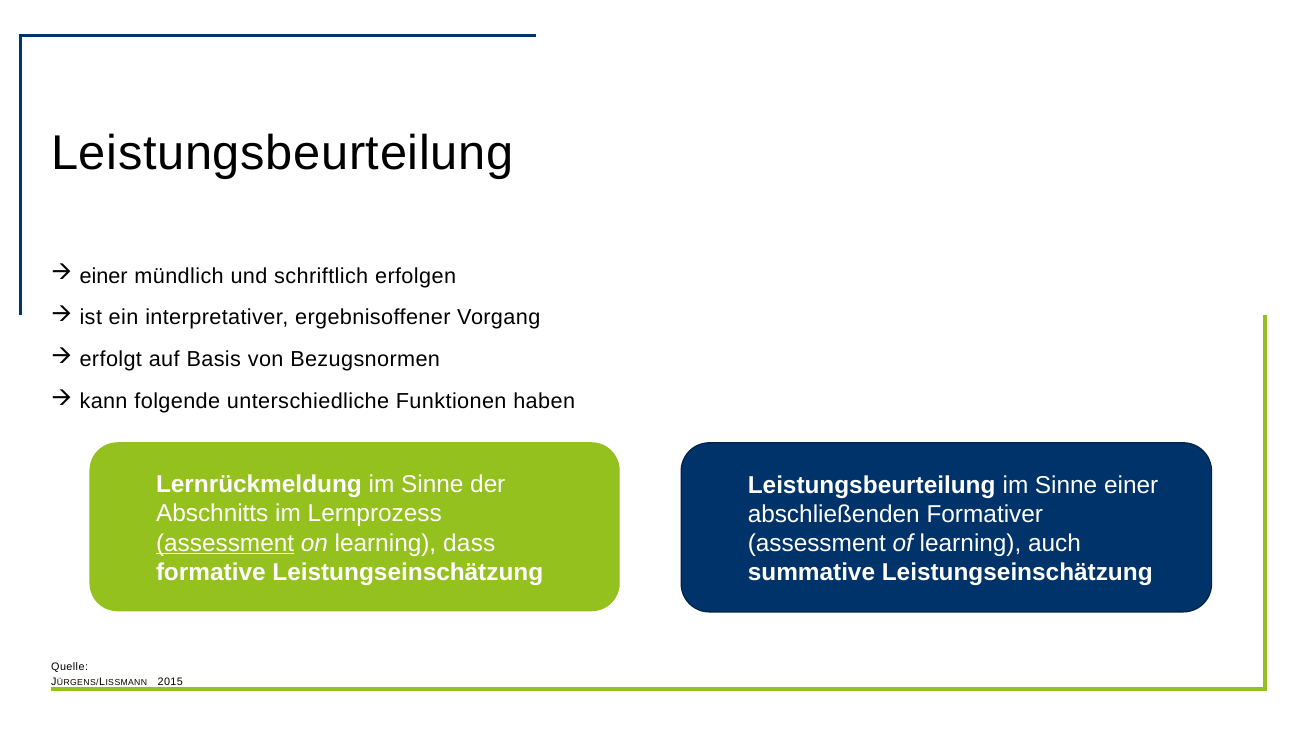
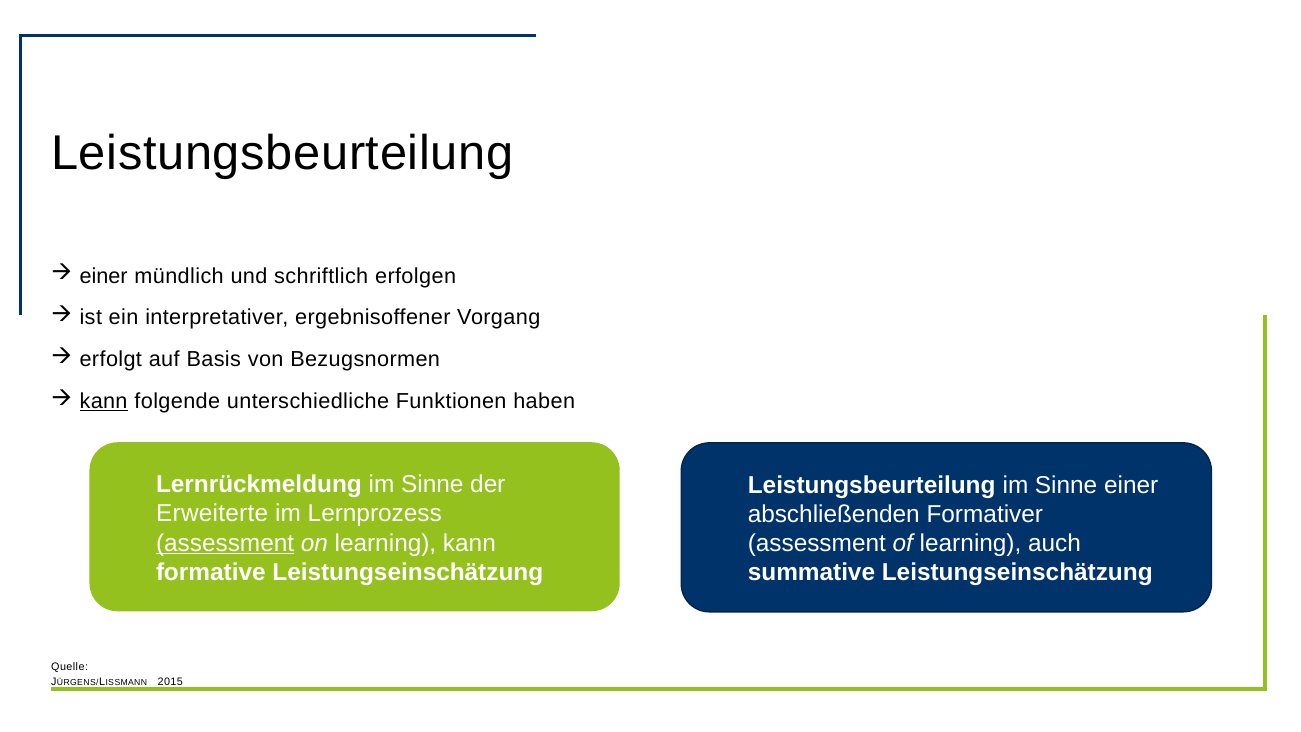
kann underline: none -> present (104, 401)
Abschnitts: Abschnitts -> Erweiterte (212, 514)
learning dass: dass -> kann (469, 543)
